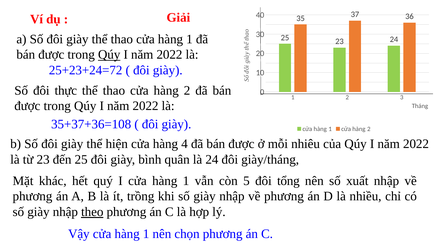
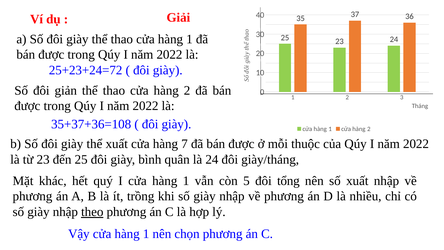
Qúy underline: present -> none (109, 55)
thực: thực -> giản (66, 90)
thể hiện: hiện -> xuất (117, 144)
4: 4 -> 7 (184, 144)
nhiêu: nhiêu -> thuộc (306, 144)
